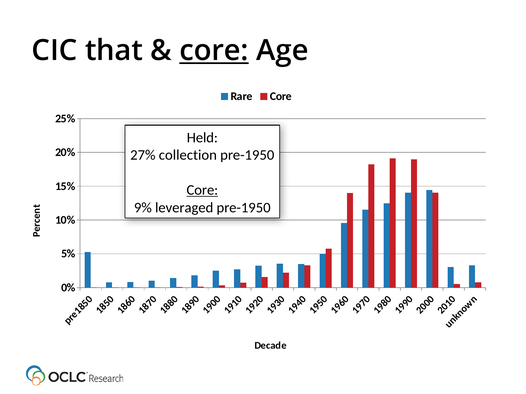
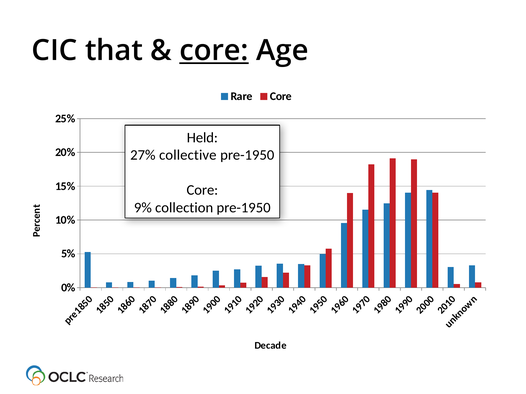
collection: collection -> collective (188, 155)
Core underline: present -> none (202, 190)
leveraged: leveraged -> collection (184, 208)
